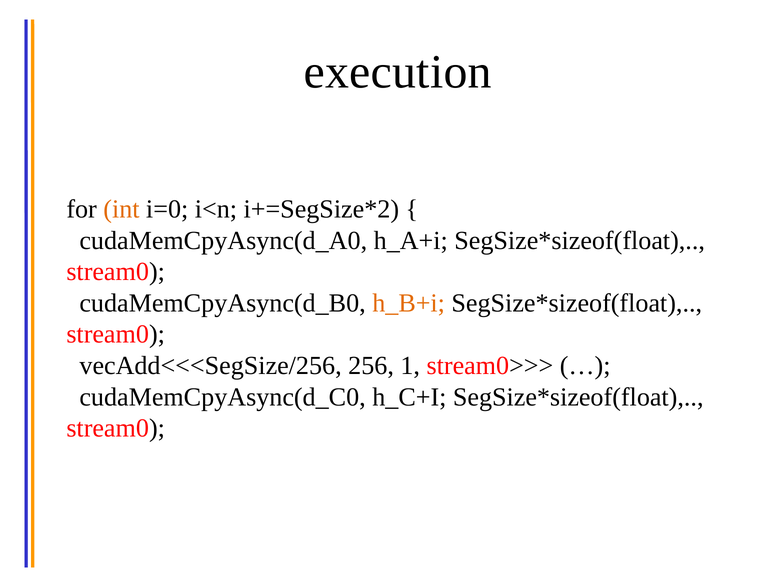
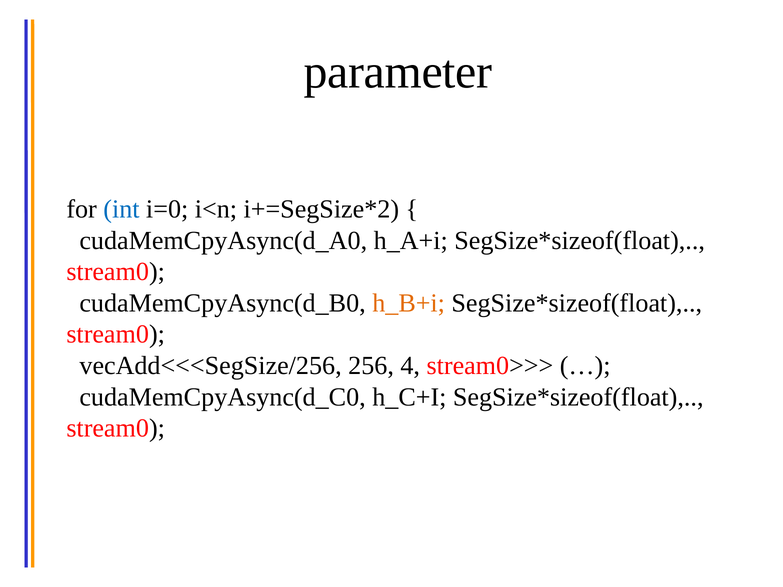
execution: execution -> parameter (398, 72)
int colour: orange -> blue (121, 209)
1: 1 -> 4 (410, 366)
